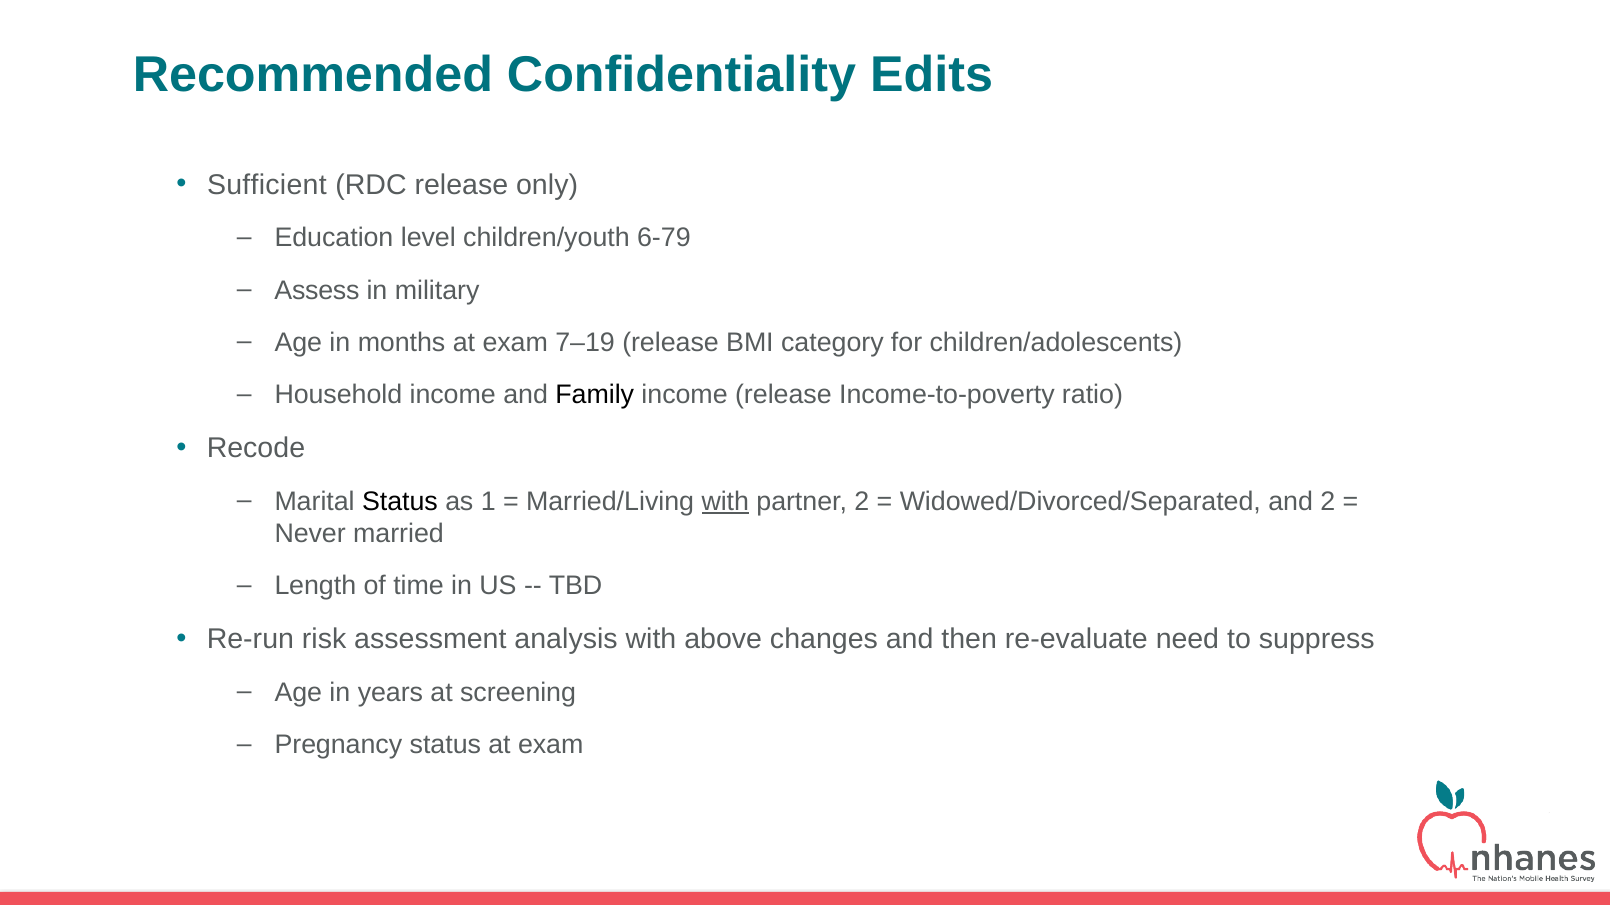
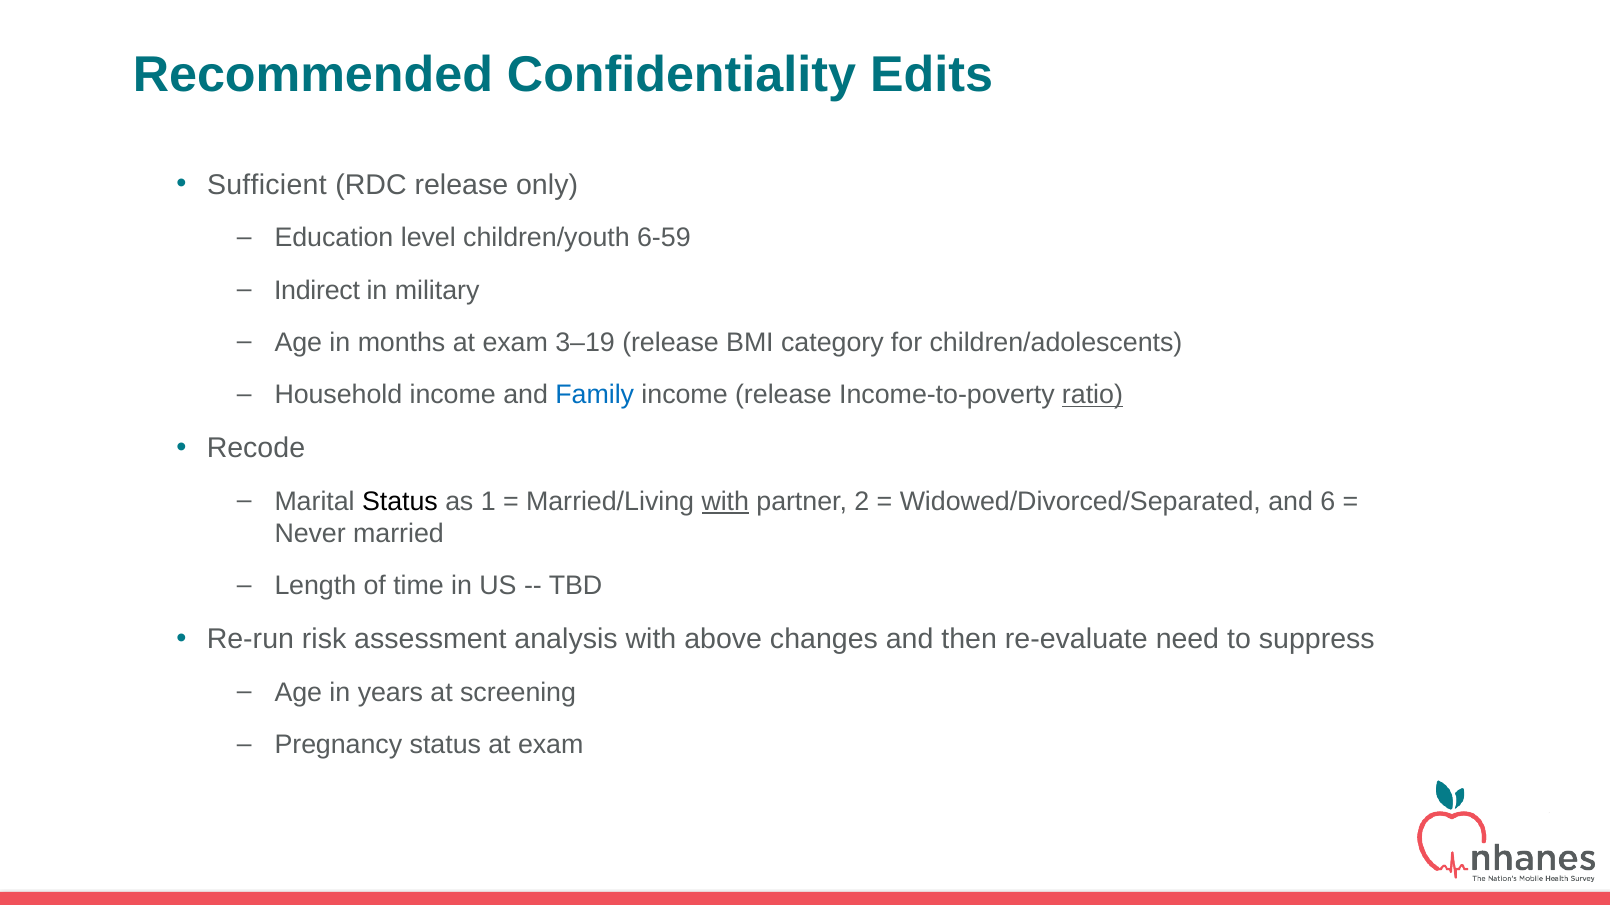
6-79: 6-79 -> 6-59 (664, 238)
Assess: Assess -> Indirect (317, 290)
7–19: 7–19 -> 3–19 (585, 343)
Family colour: black -> blue (595, 395)
ratio underline: none -> present (1092, 395)
and 2: 2 -> 6 (1328, 502)
